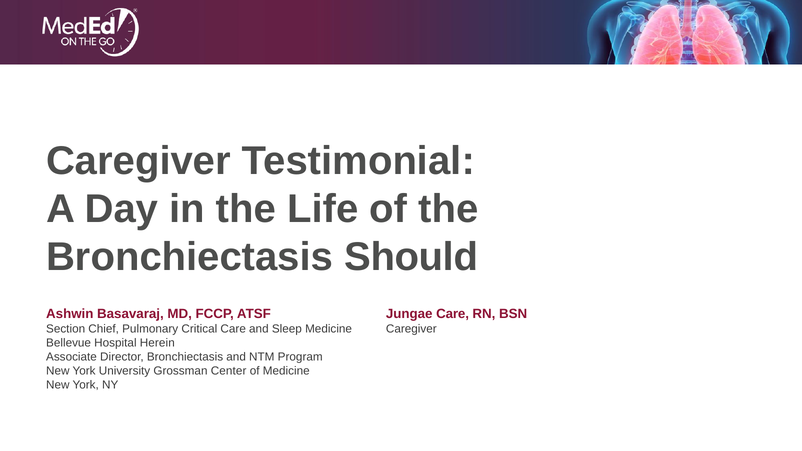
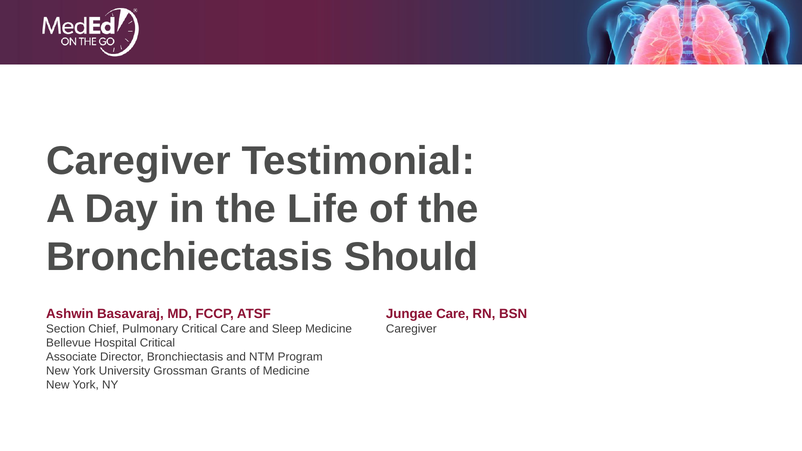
Hospital Herein: Herein -> Critical (157, 343)
Center: Center -> Grants (229, 371)
